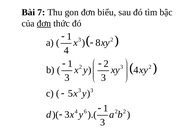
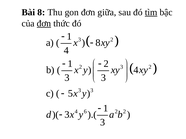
Bài 7: 7 -> 8 (41, 12)
biểu: biểu -> giữa (107, 12)
tìm underline: none -> present (151, 12)
